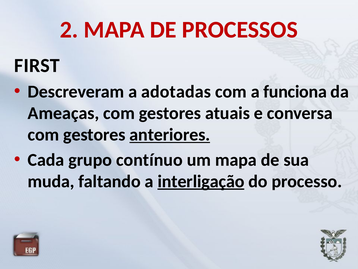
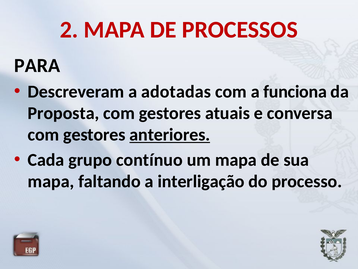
FIRST: FIRST -> PARA (37, 65)
Ameaças: Ameaças -> Proposta (63, 113)
muda: muda -> mapa (51, 181)
interligação underline: present -> none (201, 181)
